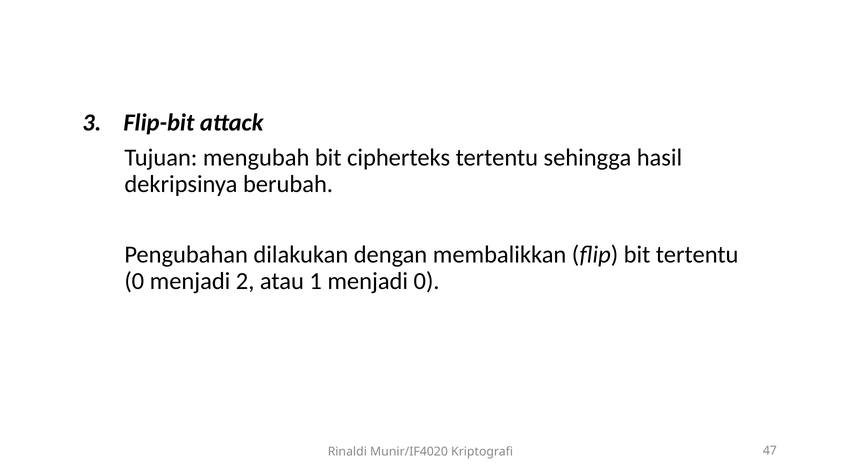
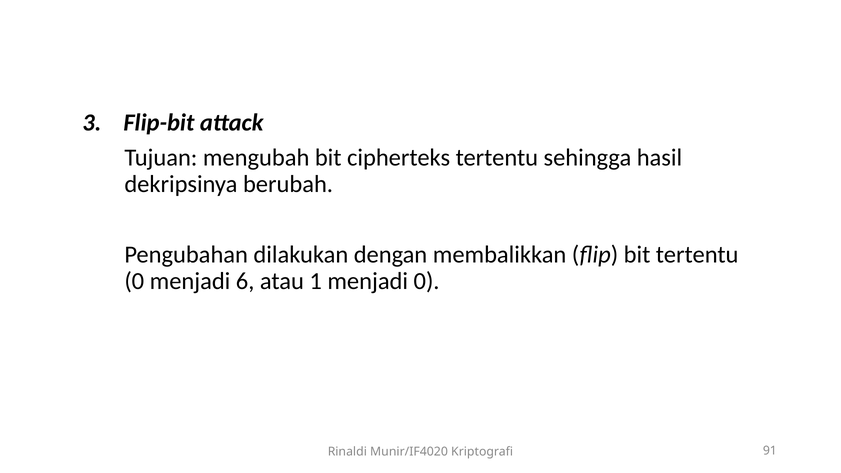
2: 2 -> 6 (245, 281)
47: 47 -> 91 (770, 451)
